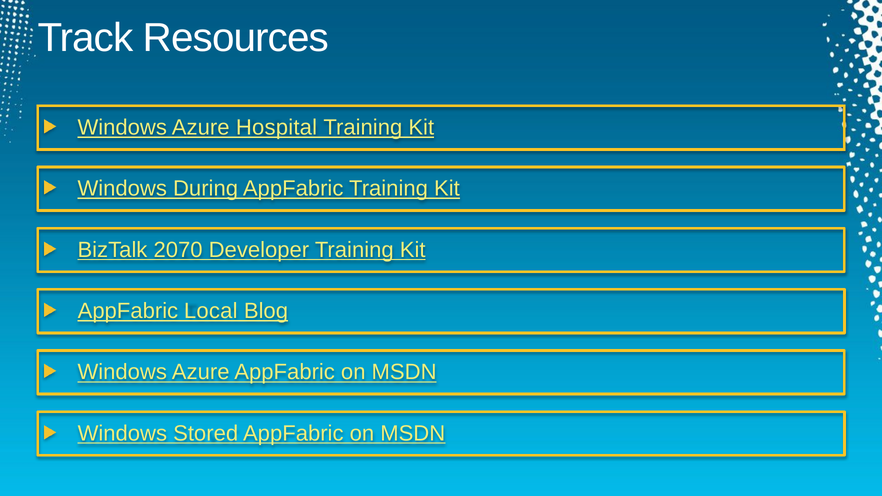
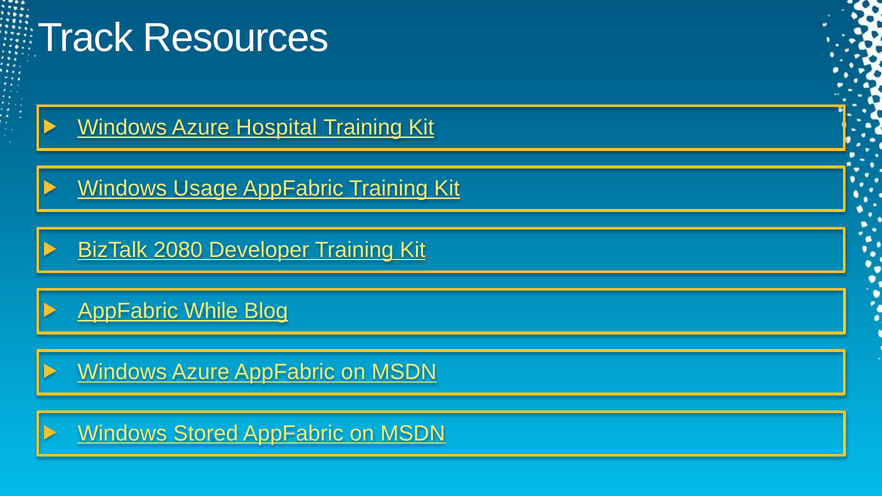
During: During -> Usage (205, 189)
2070: 2070 -> 2080 (178, 250)
Local: Local -> While (211, 311)
